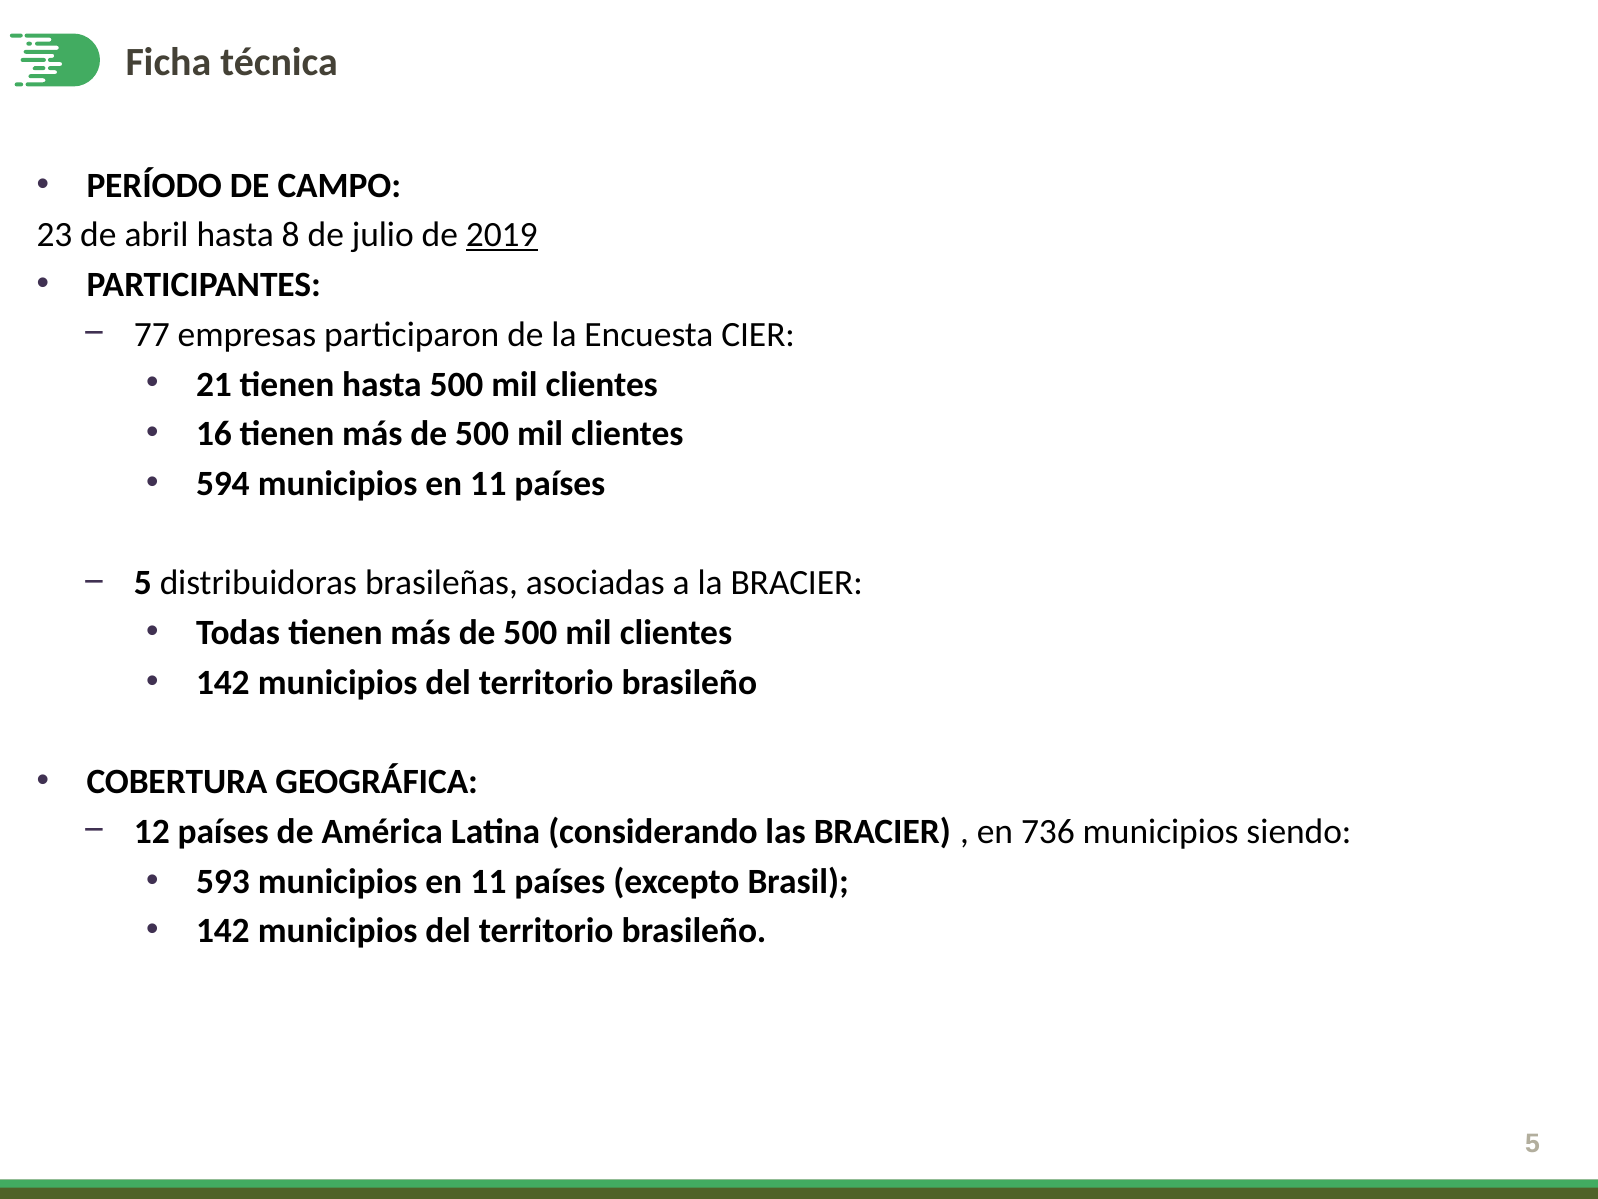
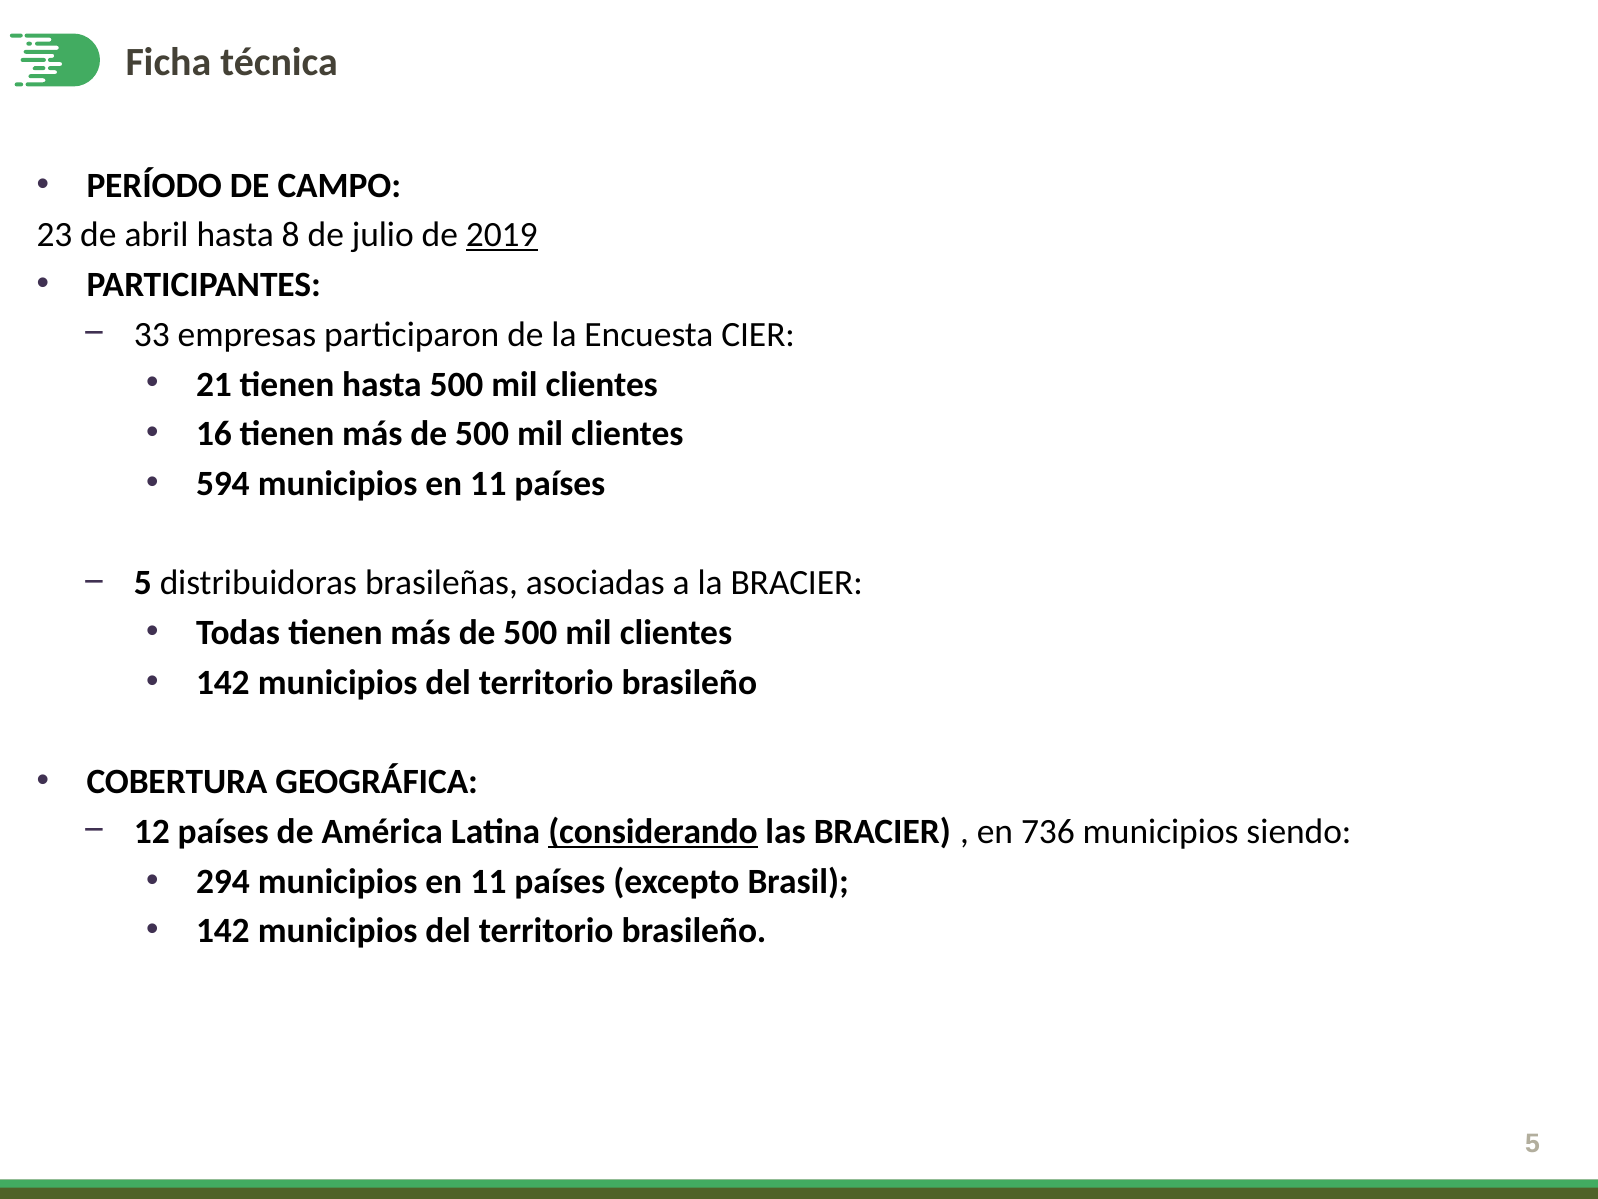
77: 77 -> 33 (152, 334)
considerando underline: none -> present (653, 831)
593: 593 -> 294 (223, 881)
